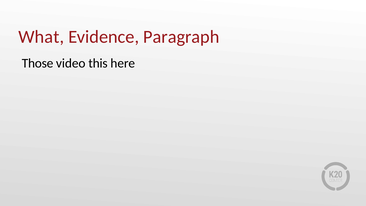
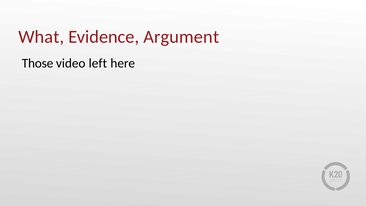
Paragraph: Paragraph -> Argument (181, 37)
this: this -> left (98, 63)
